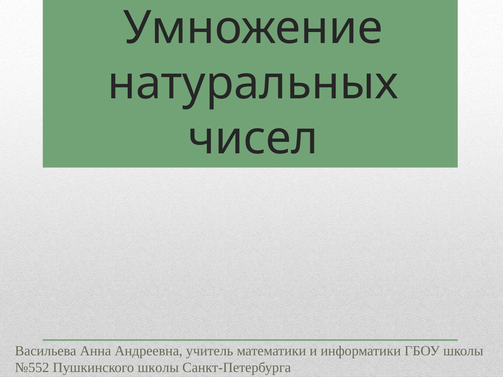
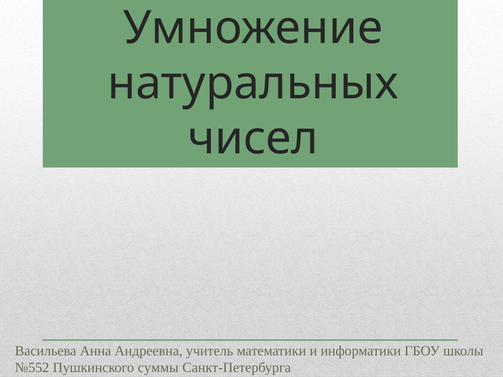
Пушкинского школы: школы -> суммы (158, 368)
